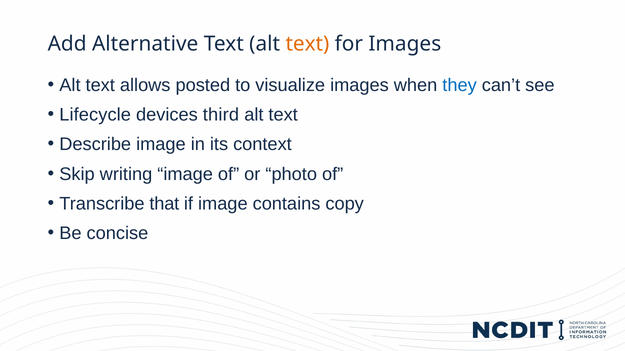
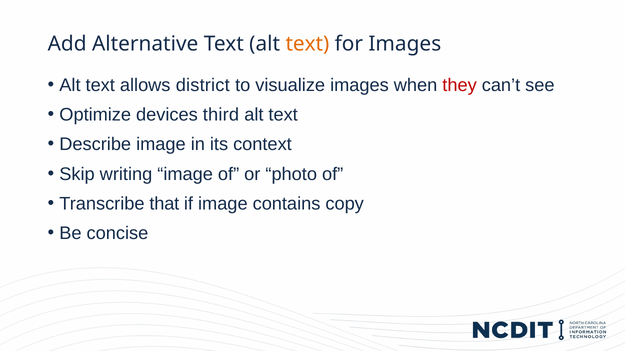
posted: posted -> district (203, 85)
they colour: blue -> red (460, 85)
Lifecycle: Lifecycle -> Optimize (95, 115)
